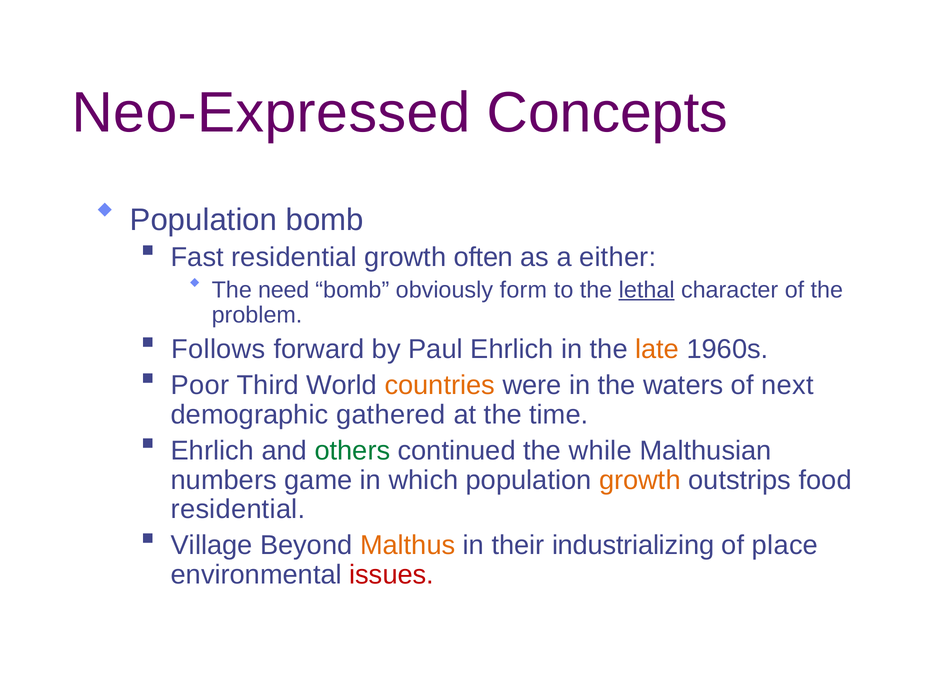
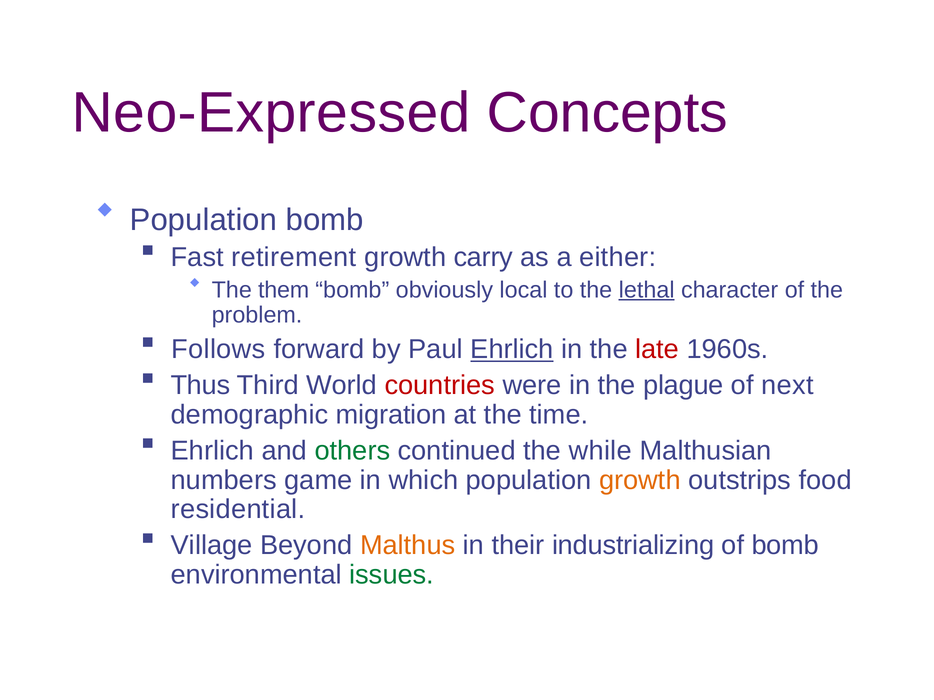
Fast residential: residential -> retirement (294, 258)
often: often -> carry (483, 258)
need: need -> them (284, 290)
form: form -> local (523, 290)
Ehrlich underline: none -> present (512, 350)
late colour: orange -> red (657, 350)
Poor: Poor -> Thus (200, 386)
countries colour: orange -> red (440, 386)
waters: waters -> plague (683, 386)
gathered: gathered -> migration (391, 415)
of place: place -> bomb (785, 546)
issues colour: red -> green (392, 575)
